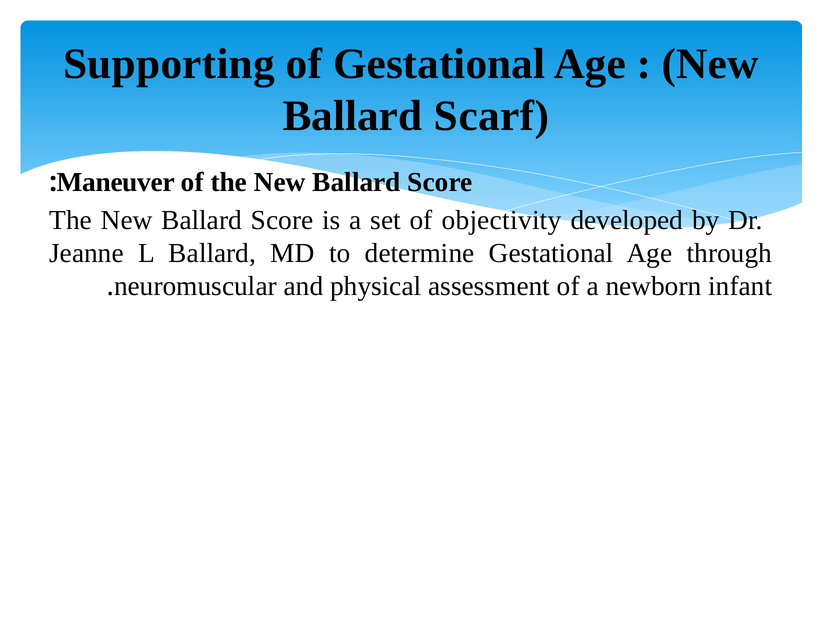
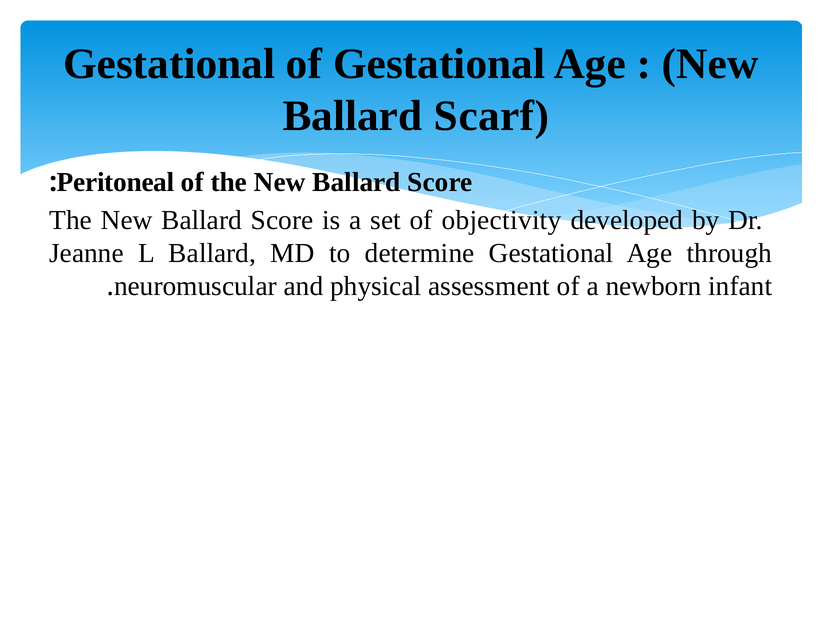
Supporting: Supporting -> Gestational (169, 64)
Maneuver: Maneuver -> Peritoneal (116, 182)
